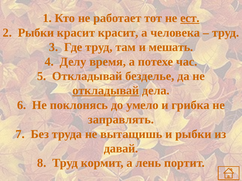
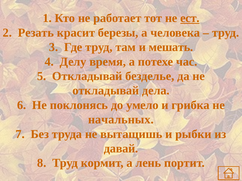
2 Рыбки: Рыбки -> Резать (36, 33)
красит красит: красит -> березы (118, 33)
откладывай underline: present -> none (106, 91)
заправлять: заправлять -> начальных (121, 120)
